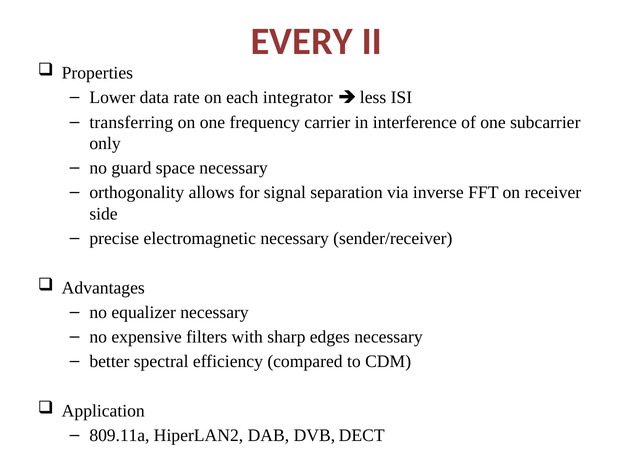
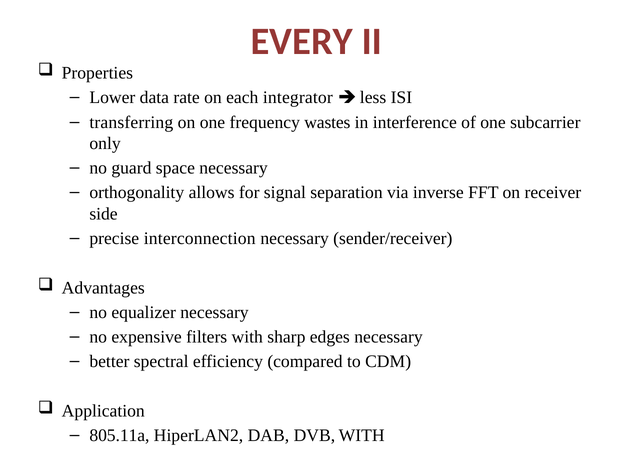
carrier: carrier -> wastes (327, 122)
electromagnetic: electromagnetic -> interconnection (200, 238)
809.11a: 809.11a -> 805.11a (119, 435)
DVB DECT: DECT -> WITH (362, 435)
